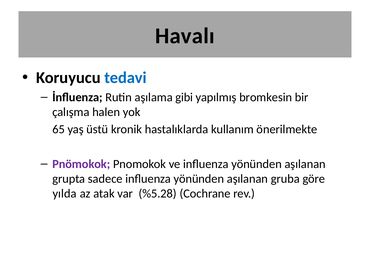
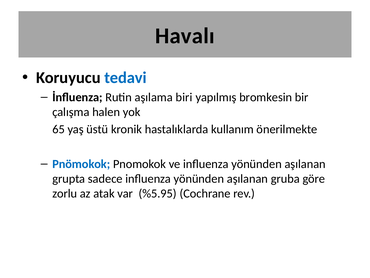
gibi: gibi -> biri (184, 97)
Pnömokok colour: purple -> blue (81, 164)
yılda: yılda -> zorlu (65, 193)
%5.28: %5.28 -> %5.95 (158, 193)
